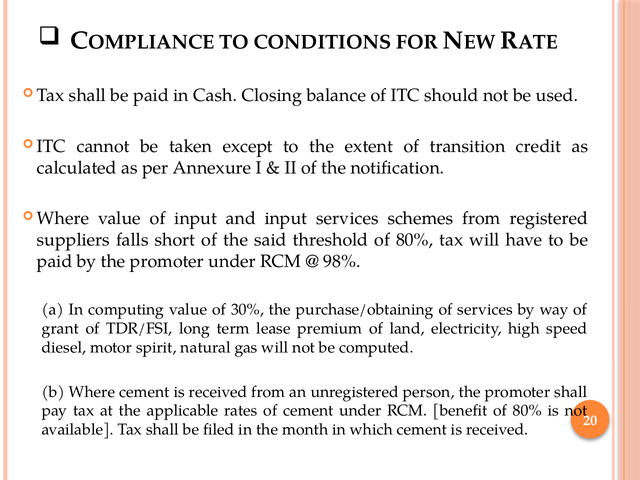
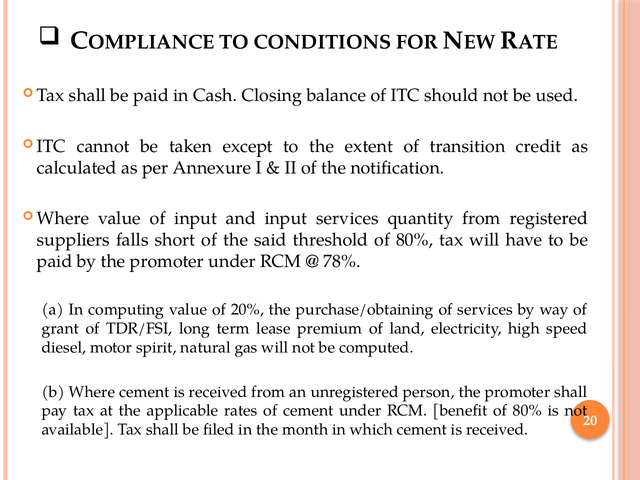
schemes: schemes -> quantity (420, 218)
98%: 98% -> 78% (342, 261)
30%: 30% -> 20% (248, 310)
